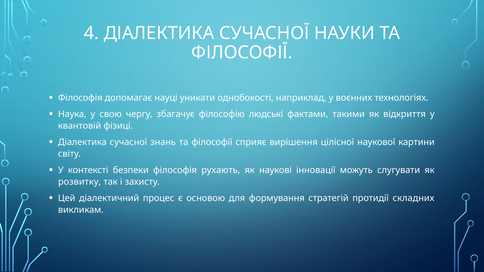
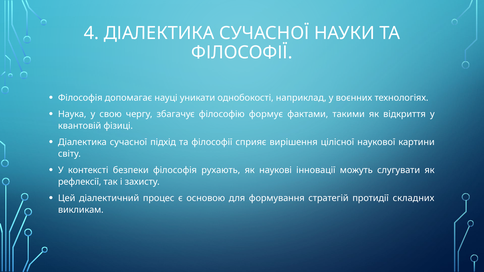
людські: людські -> формує (266, 114)
знань: знань -> підхід (163, 142)
розвитку: розвитку -> рефлексії (80, 182)
